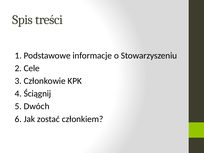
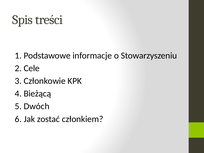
Ściągnij: Ściągnij -> Bieżącą (37, 94)
